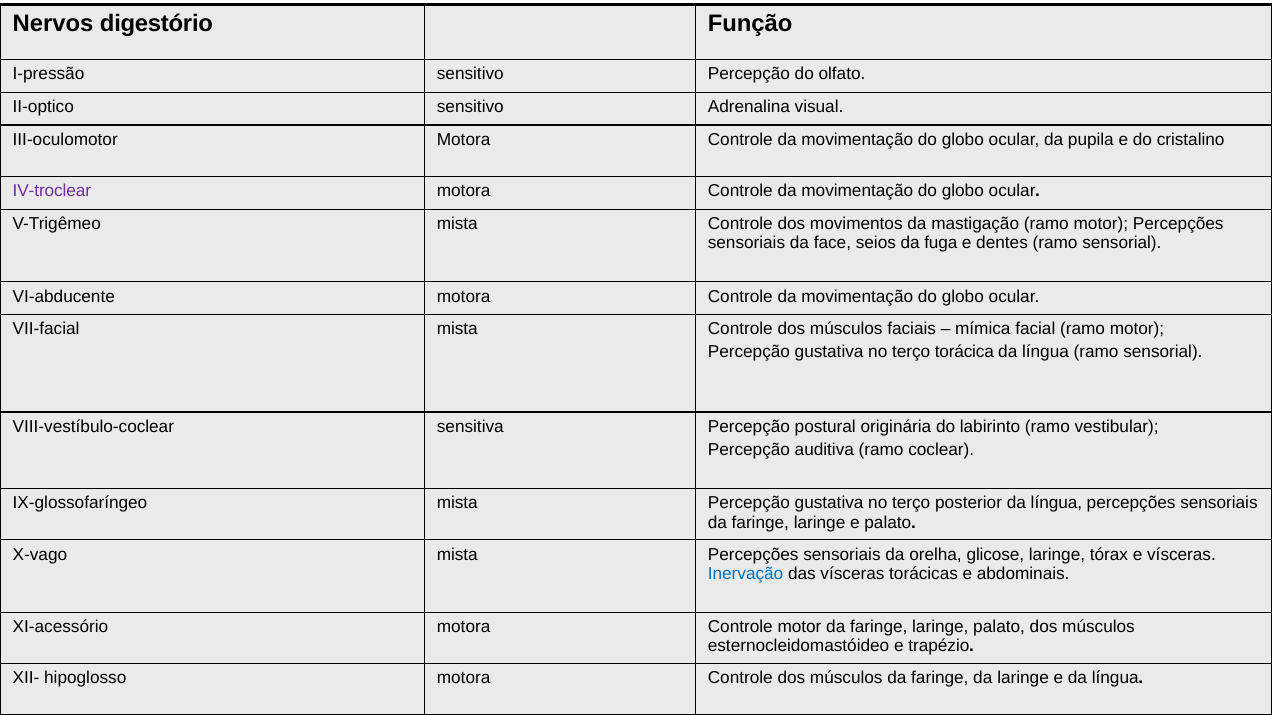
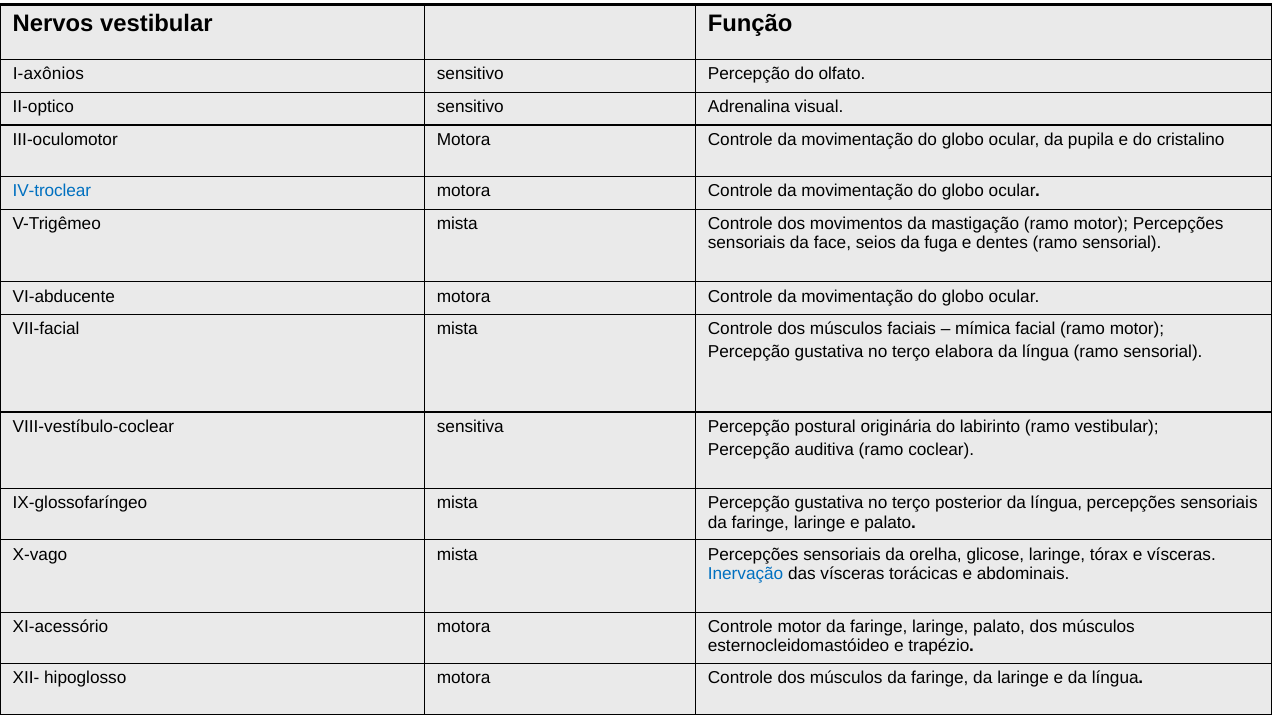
Nervos digestório: digestório -> vestibular (156, 23)
I-pressão: I-pressão -> I-axônios (48, 74)
IV-troclear colour: purple -> blue (52, 191)
torácica: torácica -> elabora (964, 352)
